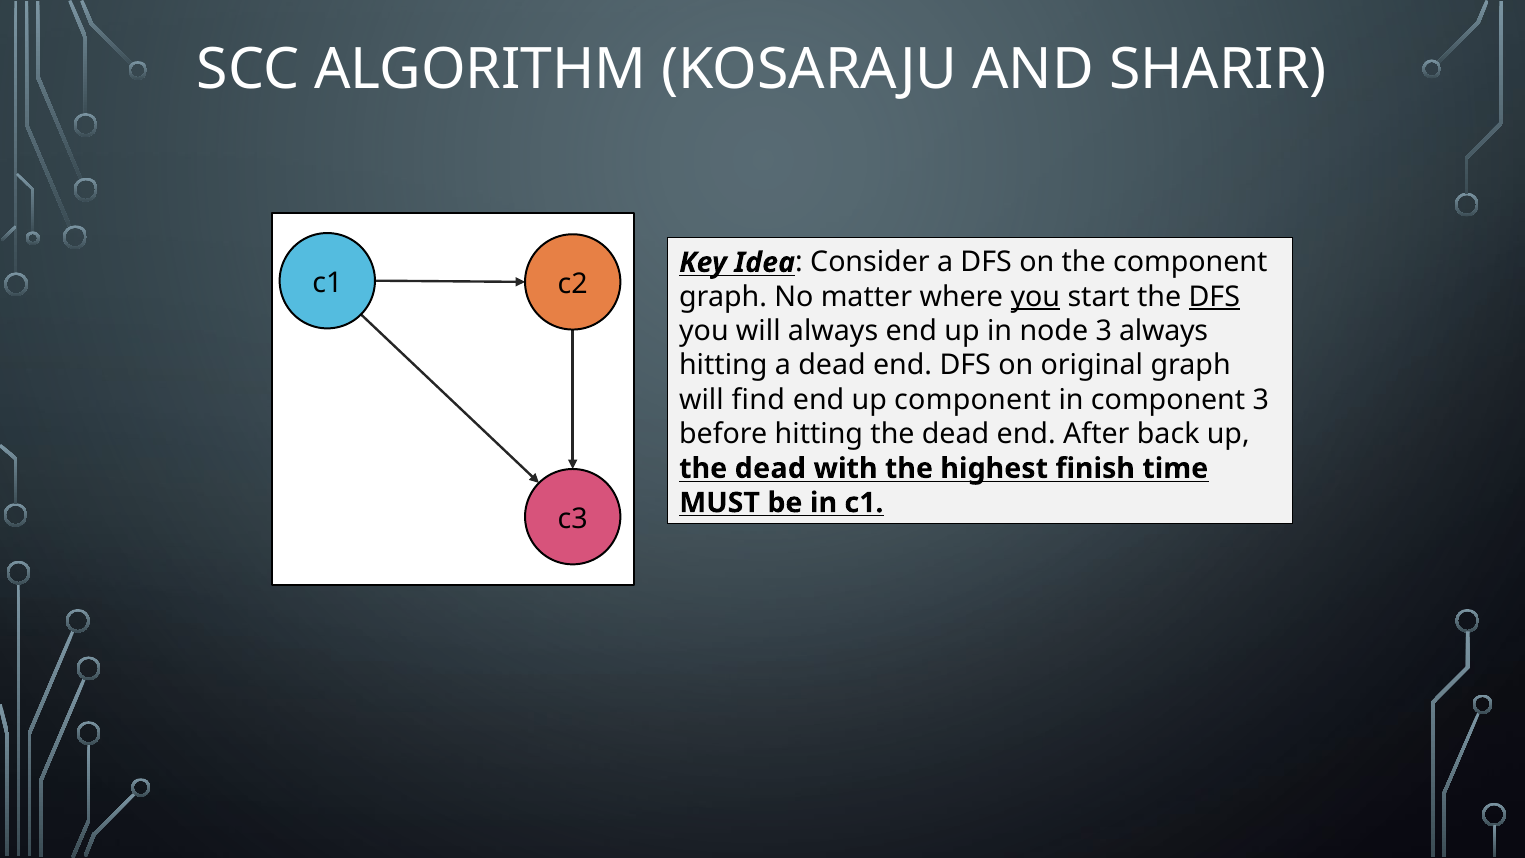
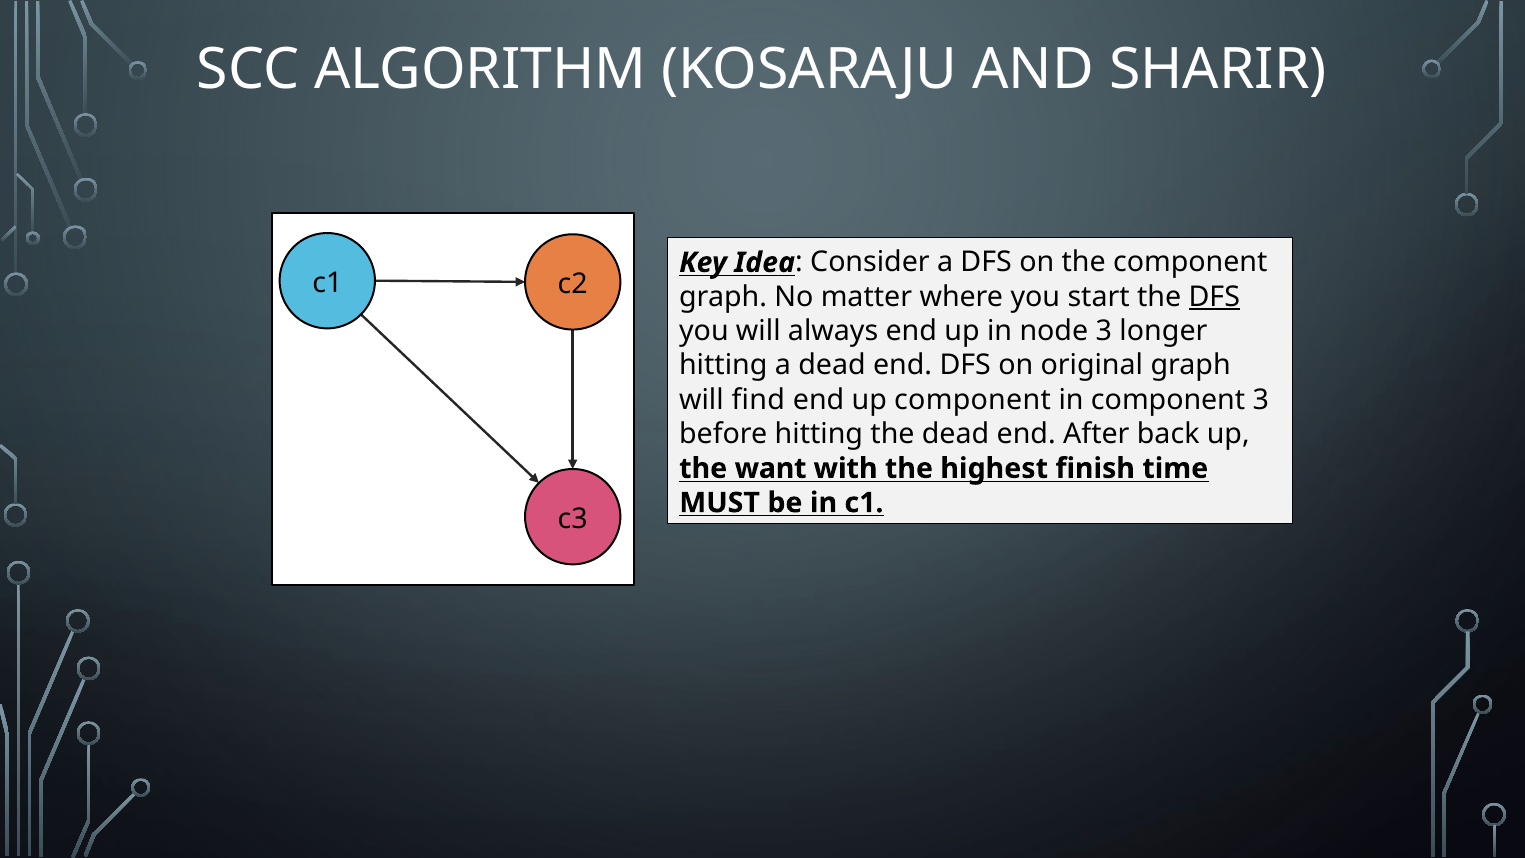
you underline: present -> none (1035, 297)
3 always: always -> longer (1163, 331)
dead: dead -> want (771, 468)
